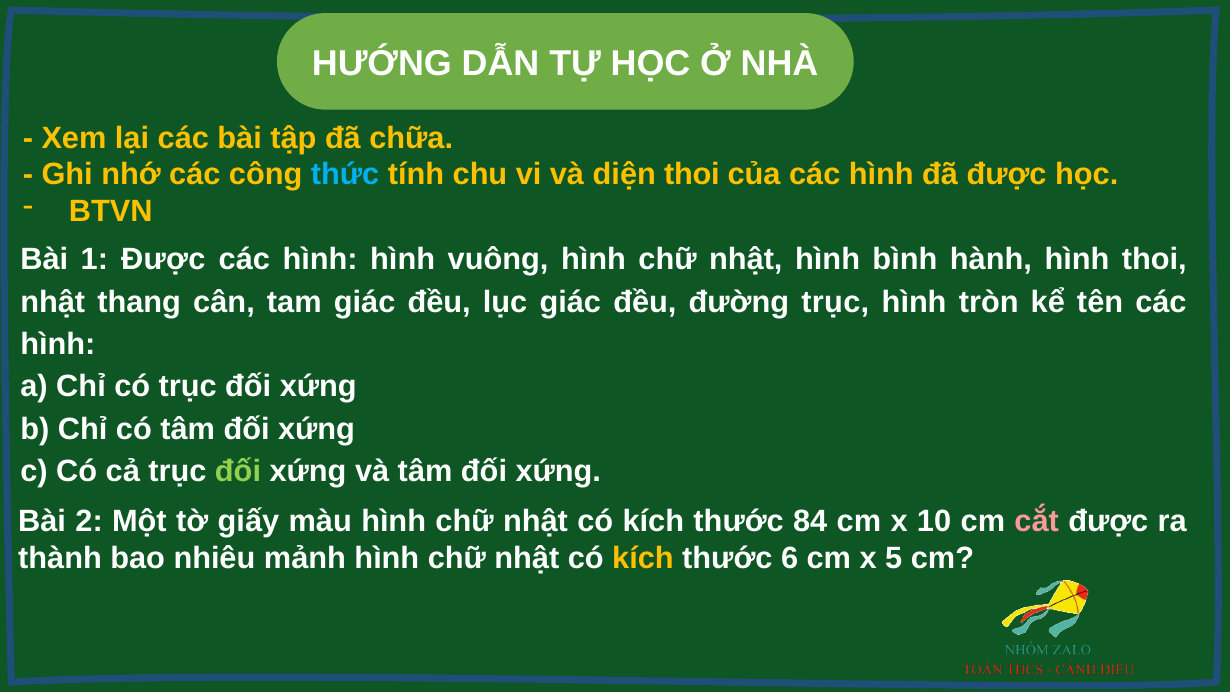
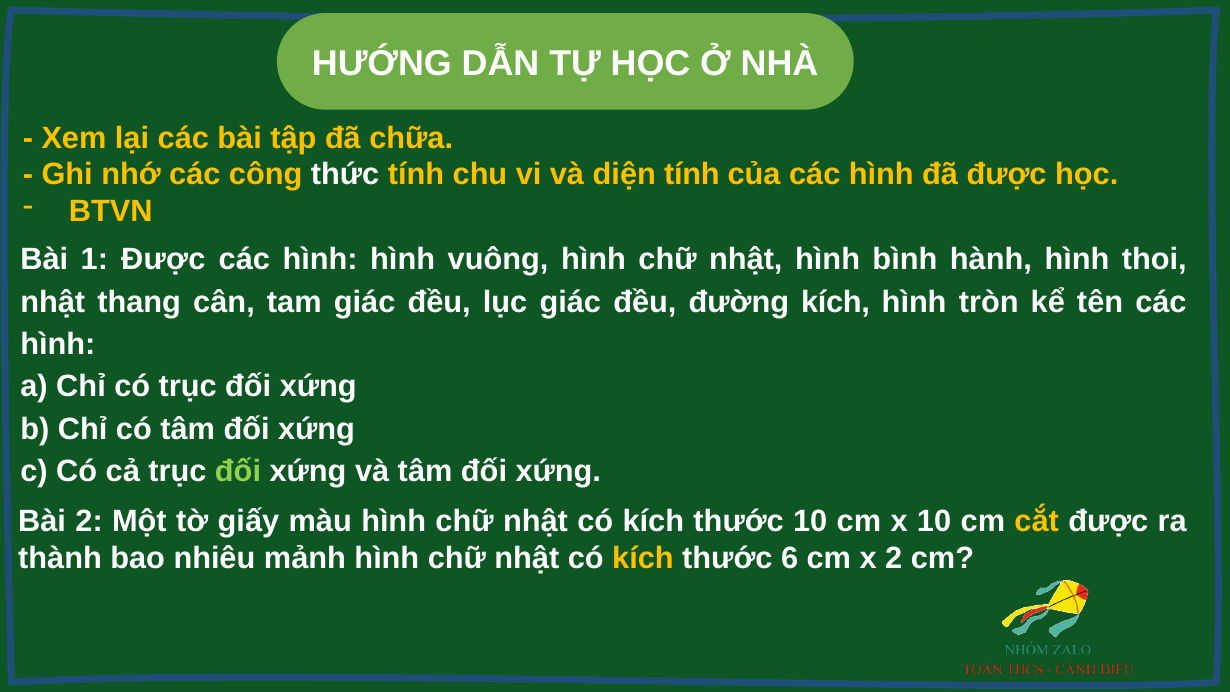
thức colour: light blue -> white (345, 175)
diện thoi: thoi -> tính (692, 175)
đường trục: trục -> kích (836, 302)
thước 84: 84 -> 10 (810, 521)
cắt colour: pink -> yellow (1037, 521)
x 5: 5 -> 2 (894, 558)
